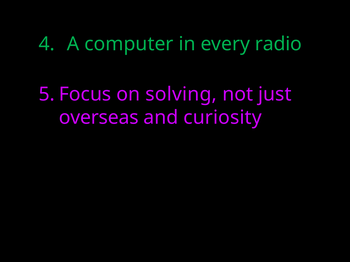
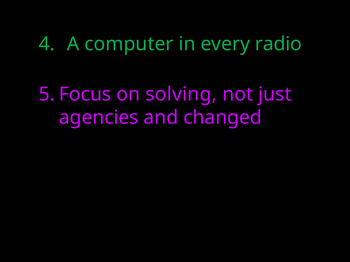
overseas: overseas -> agencies (99, 118)
curiosity: curiosity -> changed (223, 118)
